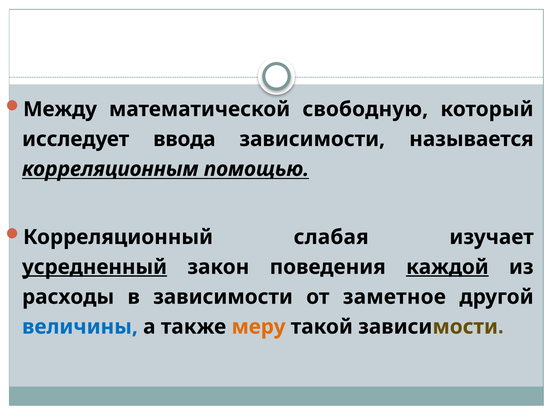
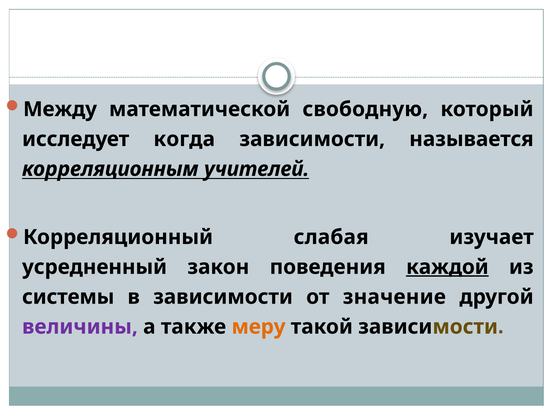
ввода: ввода -> когда (184, 139)
помощью: помощью -> учителей (257, 169)
усредненный underline: present -> none (95, 267)
расходы: расходы -> системы (68, 297)
заметное: заметное -> значение (394, 297)
величины colour: blue -> purple (80, 327)
